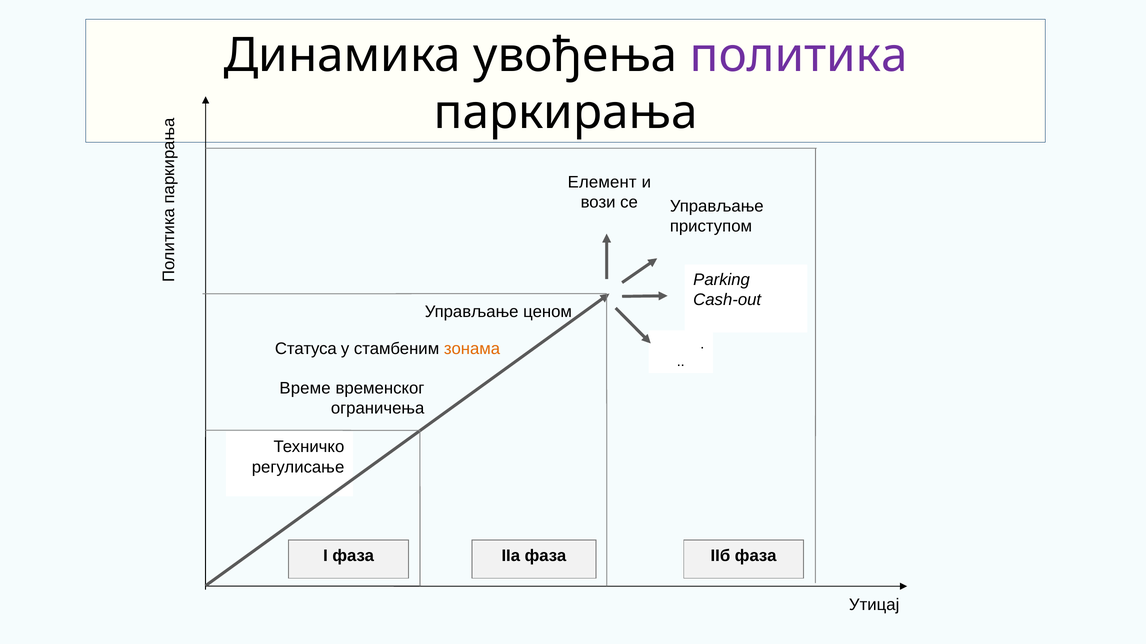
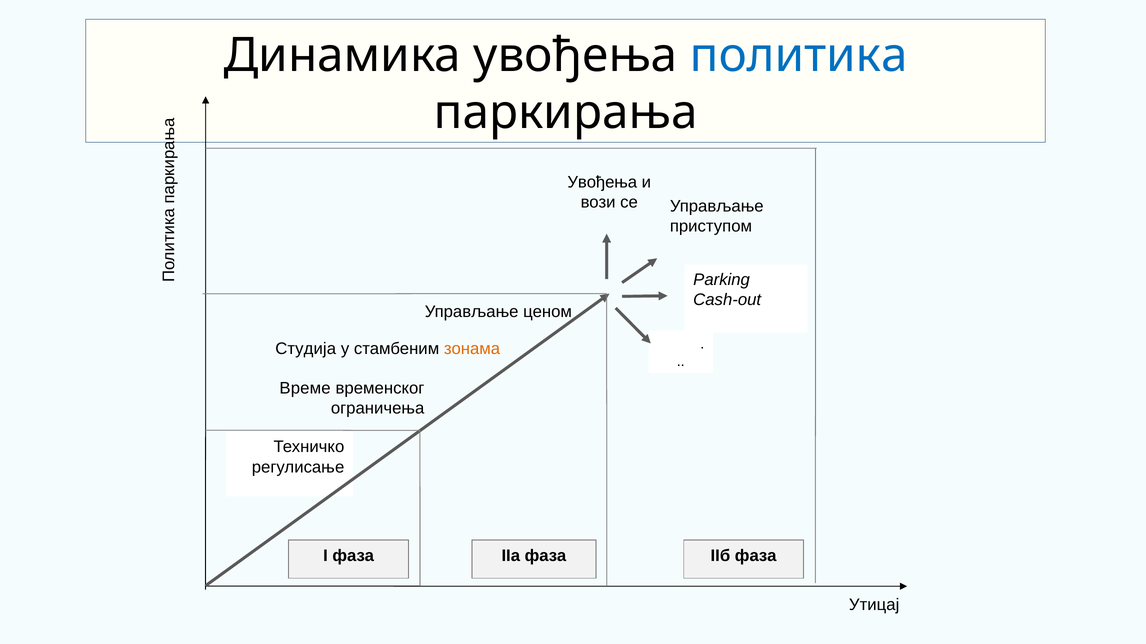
политика colour: purple -> blue (799, 56)
Елемент: Елемент -> Увођења (602, 183)
Статуса: Статуса -> Студија (306, 349)
